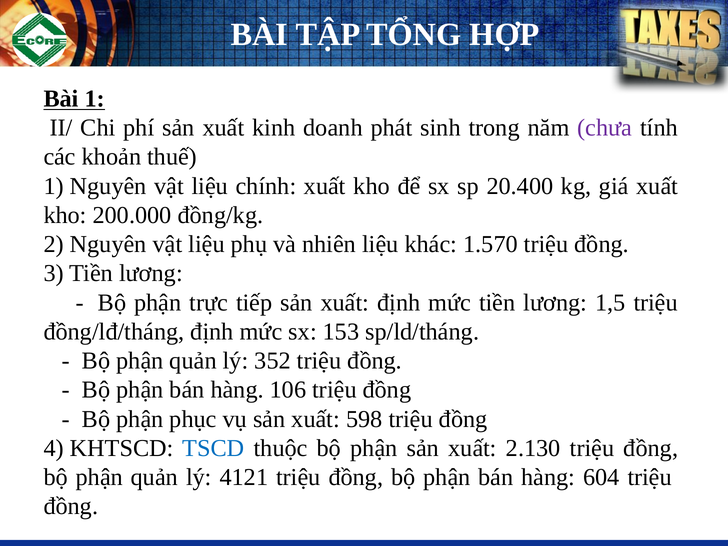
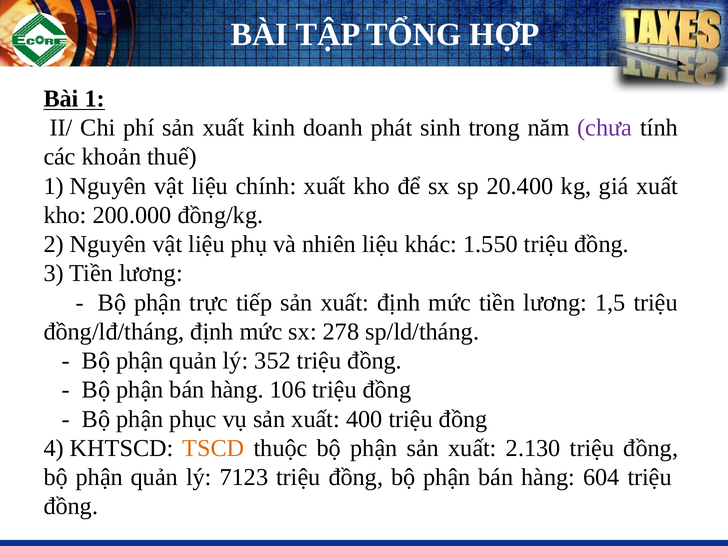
1.570: 1.570 -> 1.550 (491, 244)
153: 153 -> 278 (341, 332)
598: 598 -> 400 (364, 419)
TSCD colour: blue -> orange (213, 448)
4121: 4121 -> 7123 (244, 477)
